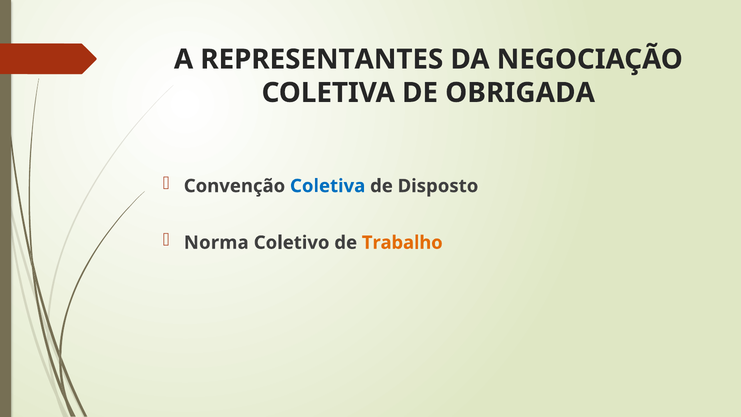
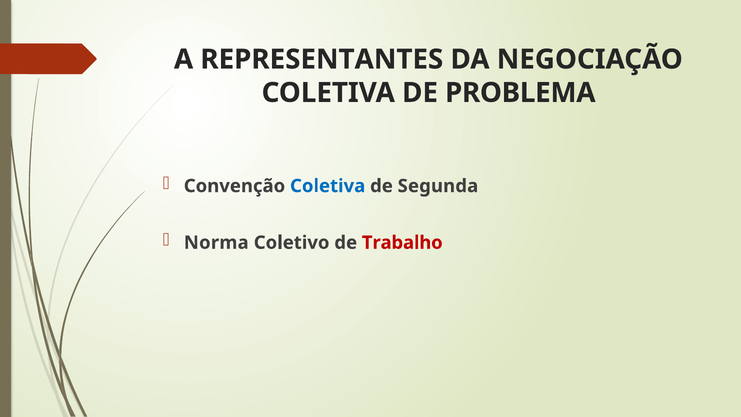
OBRIGADA: OBRIGADA -> PROBLEMA (520, 93)
Disposto: Disposto -> Segunda (438, 186)
Trabalho colour: orange -> red (402, 243)
